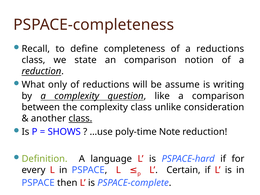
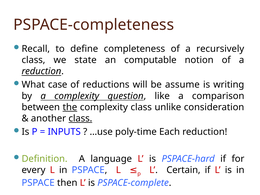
a reductions: reductions -> recursively (220, 49)
an comparison: comparison -> computable (150, 60)
only: only -> case (58, 85)
the underline: none -> present (70, 107)
SHOWS: SHOWS -> INPUTS (64, 132)
Note: Note -> Each (170, 132)
